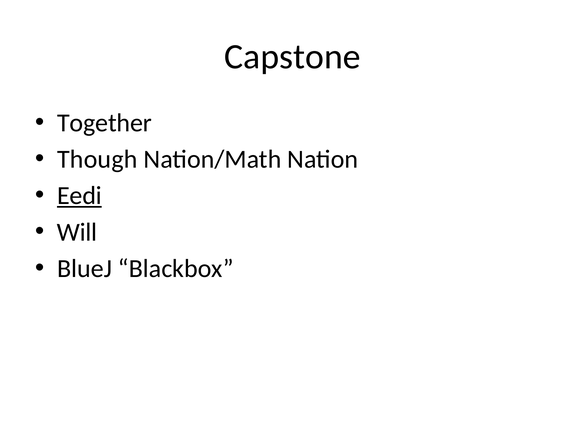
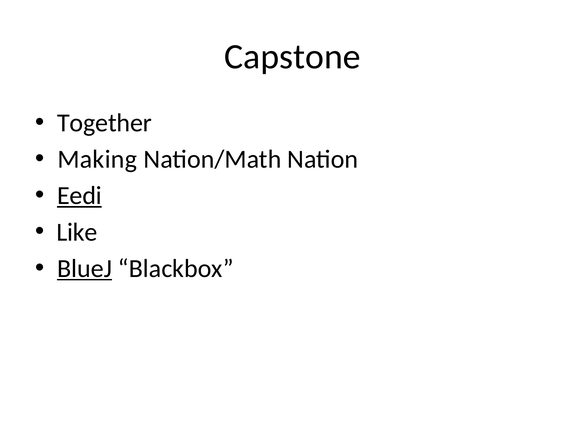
Though: Though -> Making (97, 159)
Will: Will -> Like (77, 232)
BlueJ underline: none -> present (85, 268)
